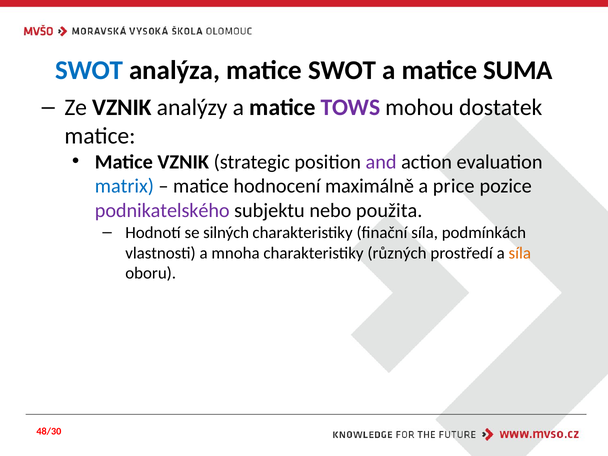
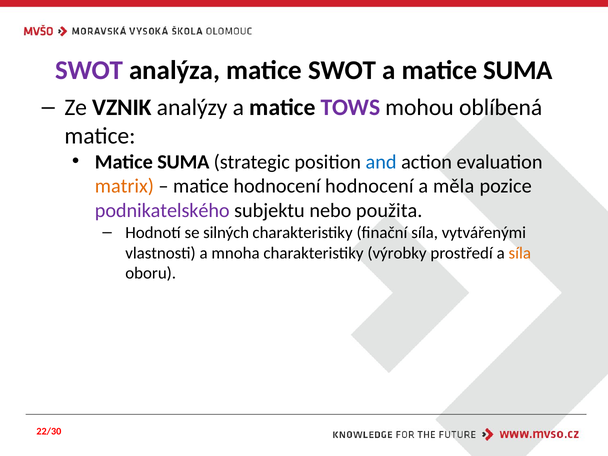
SWOT colour: blue -> purple (89, 70)
dostatek: dostatek -> oblíbená (501, 108)
VZNIK: VZNIK -> SUMA (183, 162)
and colour: purple -> blue (381, 162)
matrix colour: blue -> orange (124, 186)
hodnocení maximálně: maximálně -> hodnocení (369, 186)
price: price -> měla (454, 186)
podmínkách: podmínkách -> vytvářenými (484, 233)
různých: různých -> výrobky (397, 253)
48/30: 48/30 -> 22/30 (49, 431)
